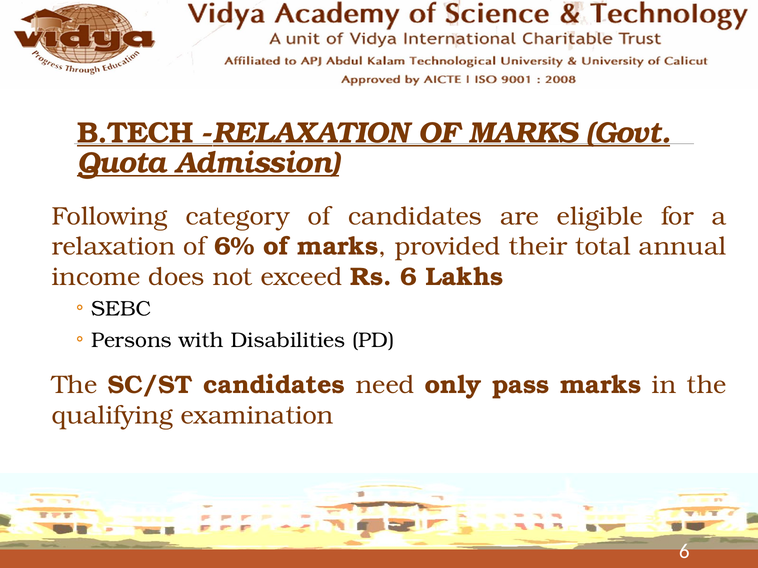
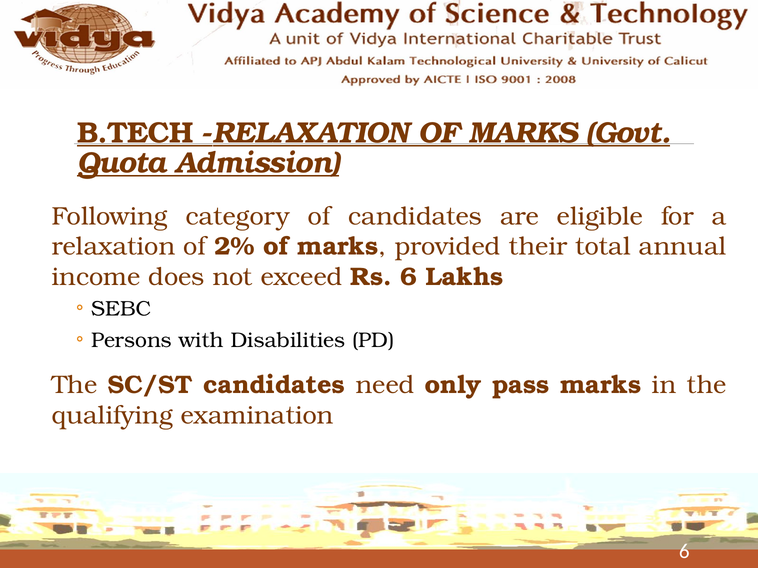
6%: 6% -> 2% (234, 247)
